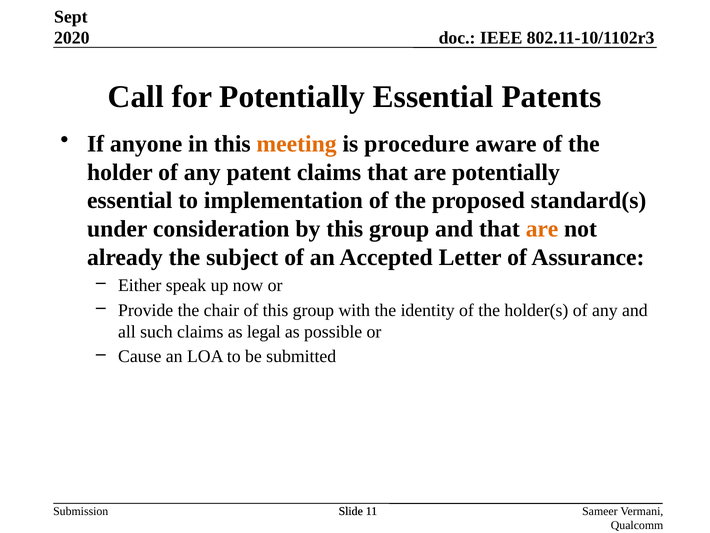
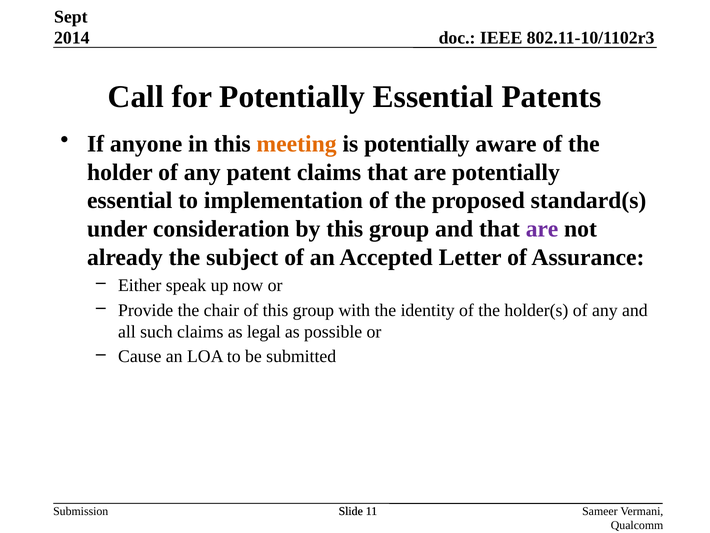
2020: 2020 -> 2014 (72, 38)
is procedure: procedure -> potentially (417, 144)
are colour: orange -> purple (542, 229)
